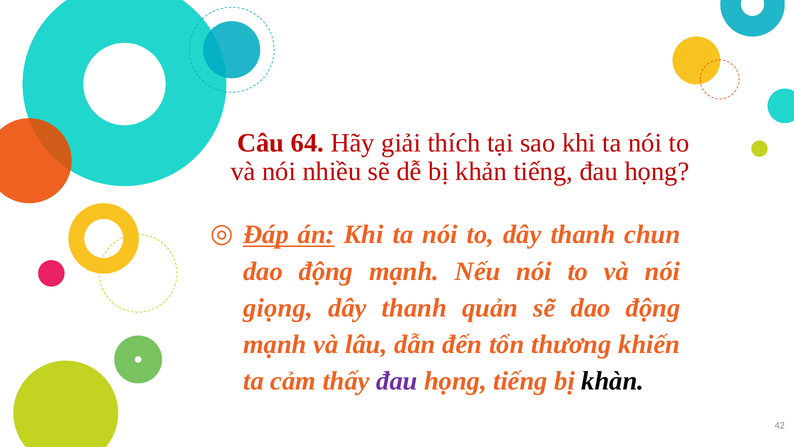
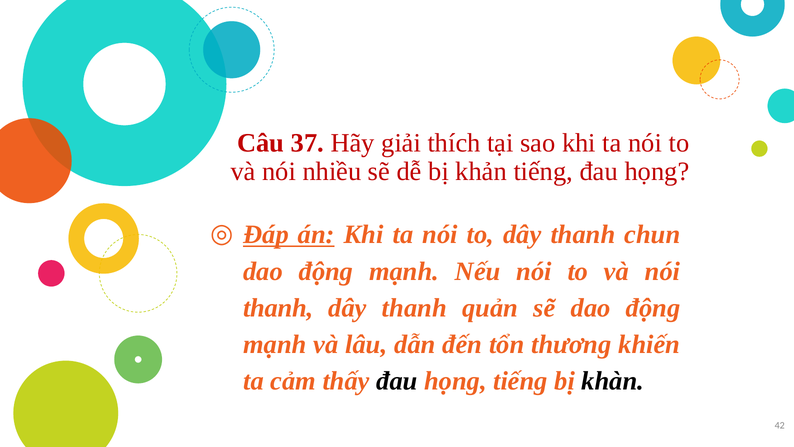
64: 64 -> 37 (307, 143)
giọng: giọng -> thanh (278, 308)
đau colour: purple -> black (397, 381)
